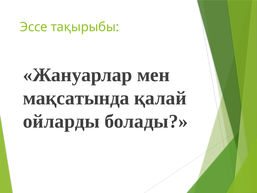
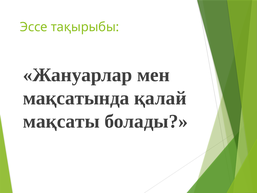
ойларды: ойларды -> мақсаты (61, 121)
